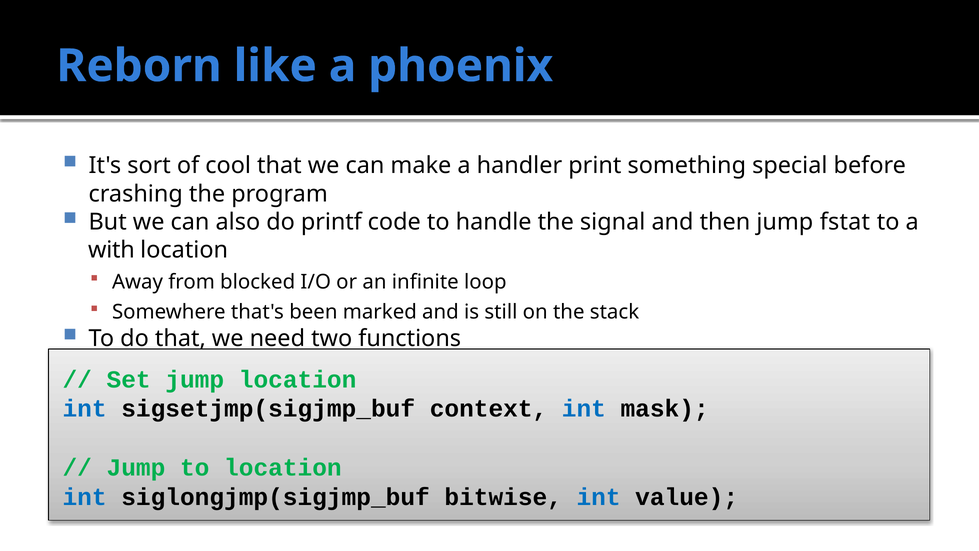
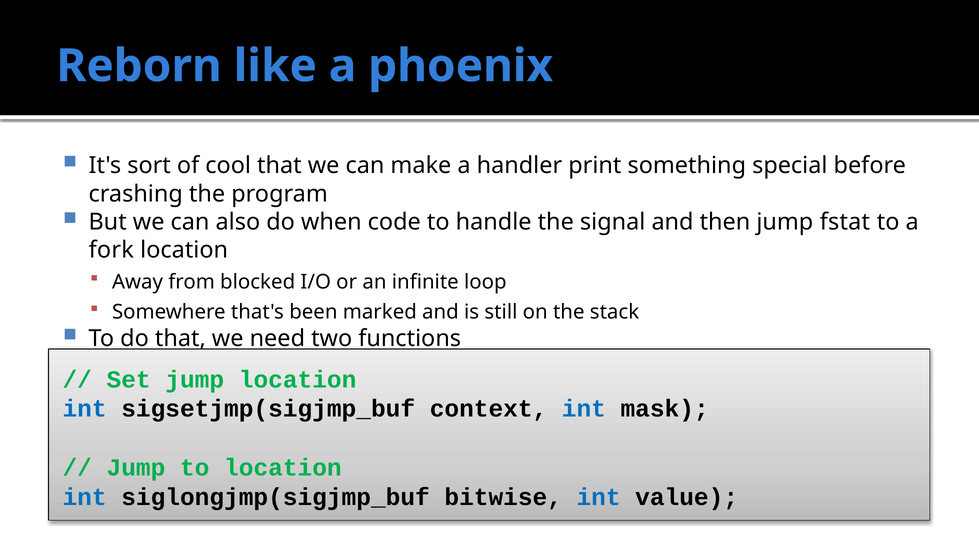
printf: printf -> when (331, 222)
with: with -> fork (111, 250)
